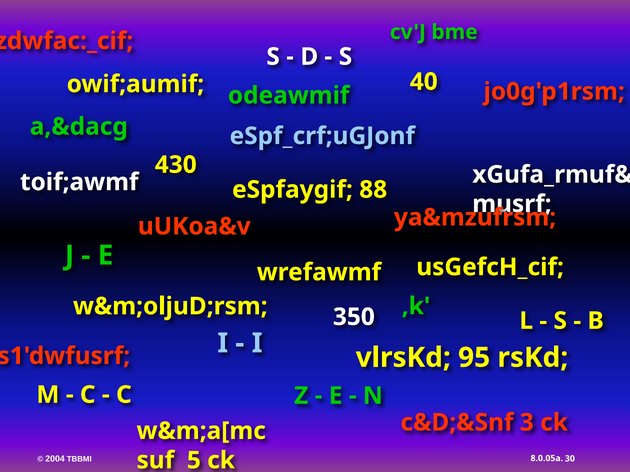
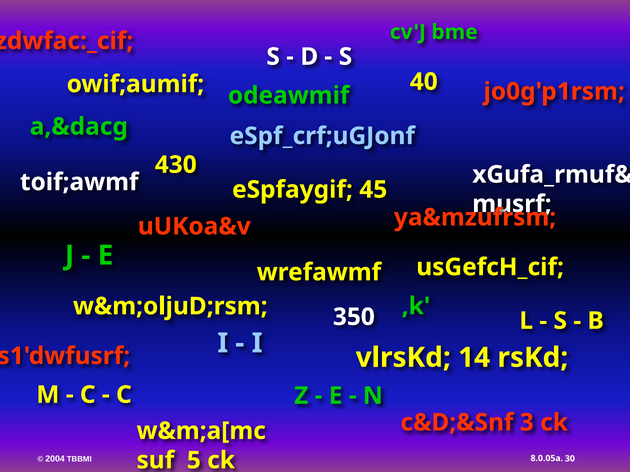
88: 88 -> 45 (373, 190)
95: 95 -> 14 (474, 358)
